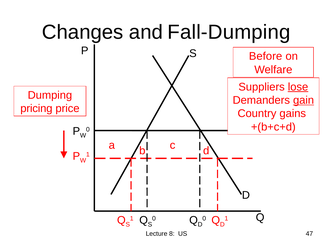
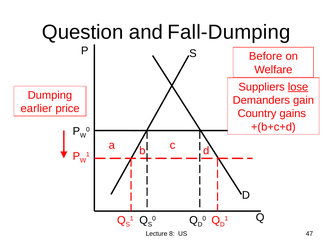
Changes: Changes -> Question (83, 32)
gain underline: present -> none (304, 100)
pricing: pricing -> earlier (36, 108)
